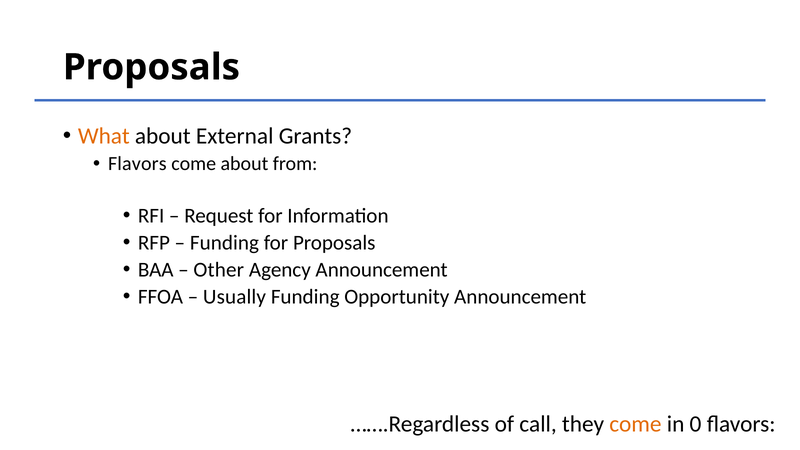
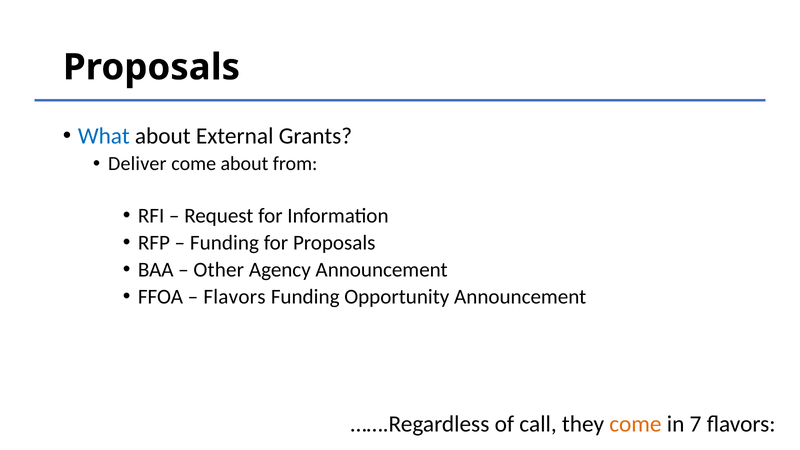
What colour: orange -> blue (104, 136)
Flavors: Flavors -> Deliver (137, 164)
Usually: Usually -> Flavors (234, 297)
0: 0 -> 7 (696, 424)
